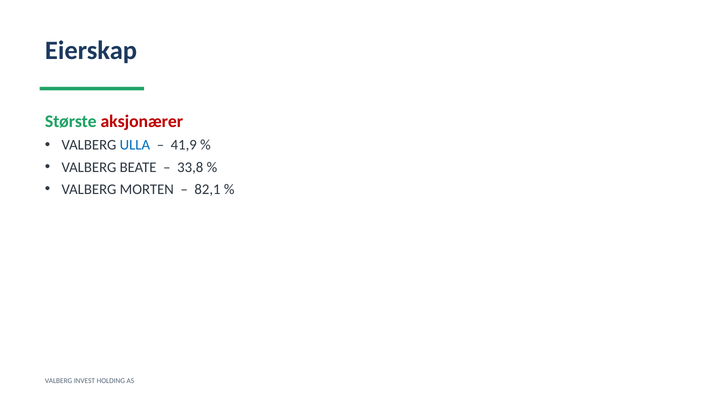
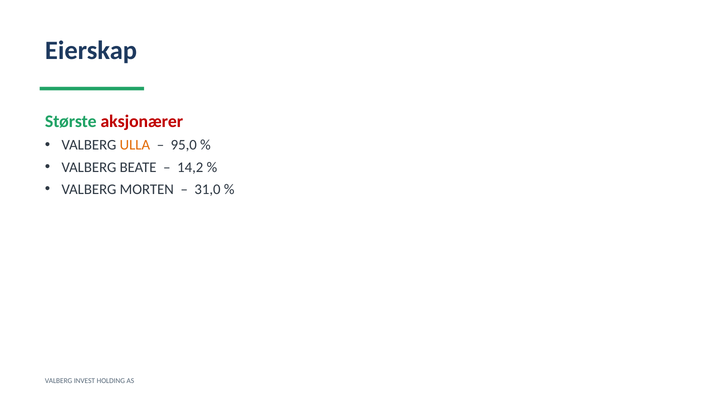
ULLA colour: blue -> orange (135, 145)
41,9: 41,9 -> 95,0 (184, 145)
33,8: 33,8 -> 14,2 (190, 167)
82,1: 82,1 -> 31,0 (208, 190)
